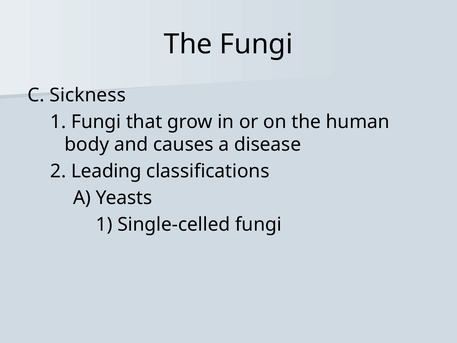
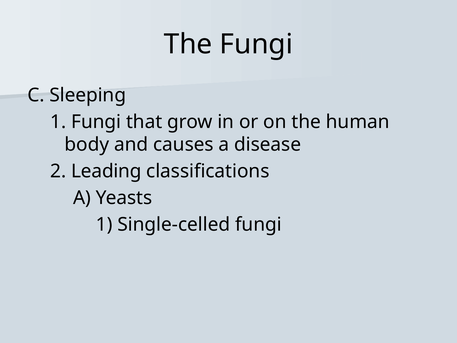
Sickness: Sickness -> Sleeping (88, 95)
